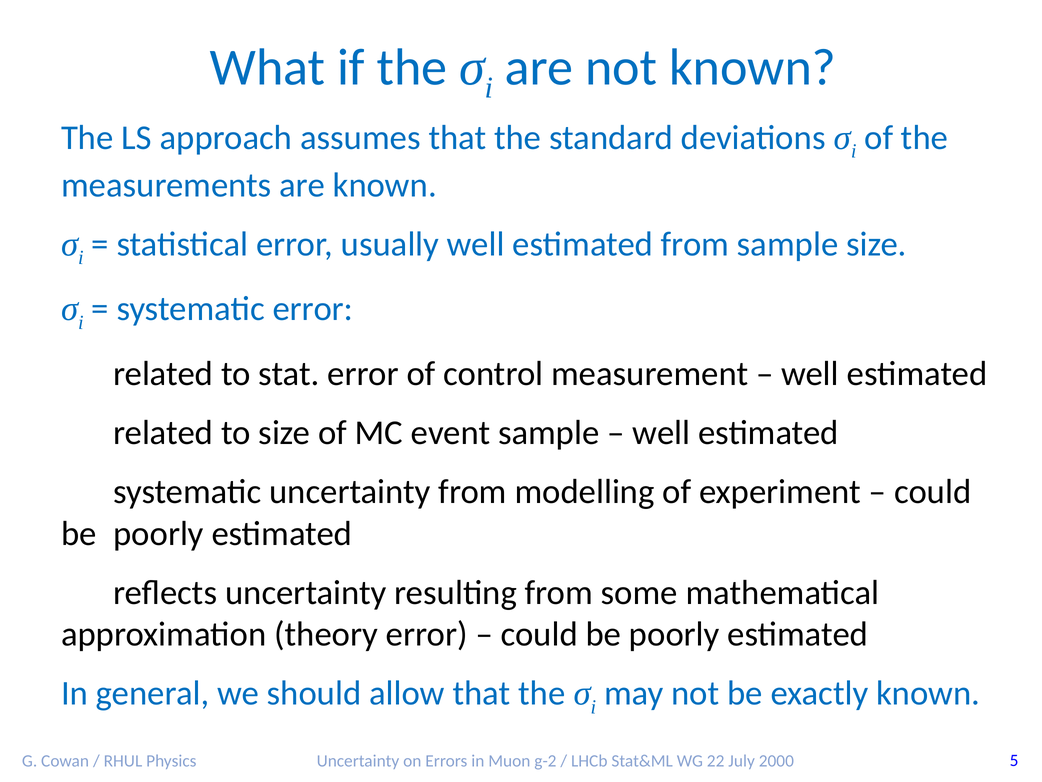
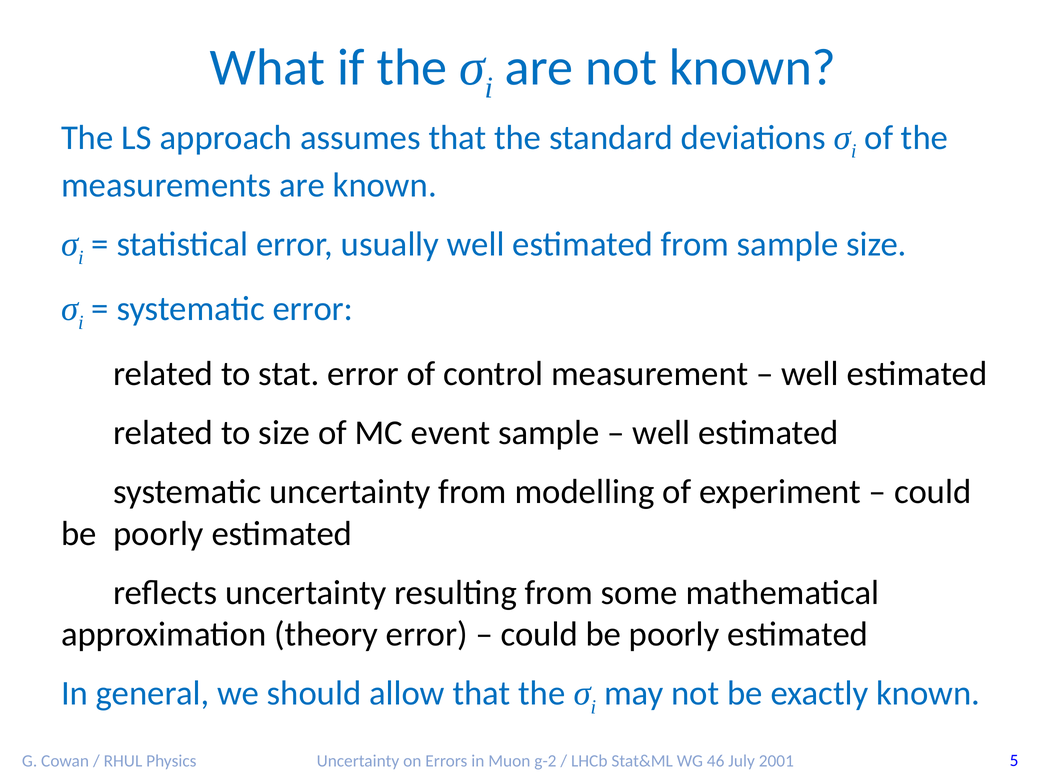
22: 22 -> 46 (716, 760)
2000: 2000 -> 2001 (776, 760)
